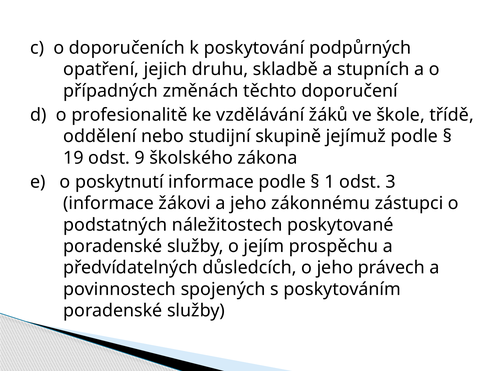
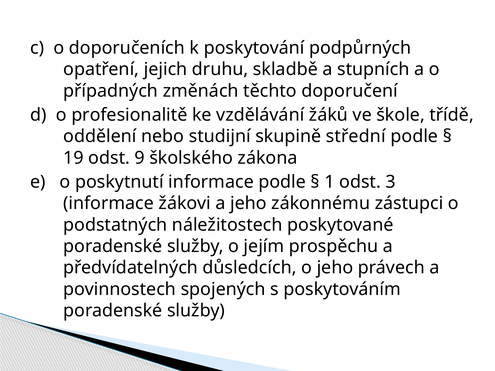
jejímuž: jejímuž -> střední (356, 137)
